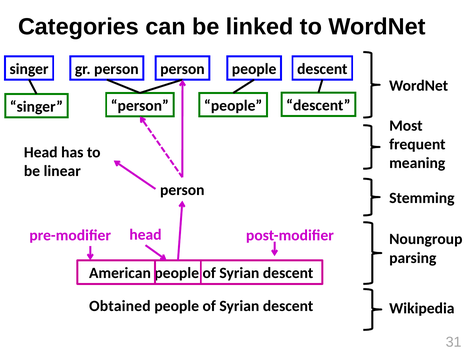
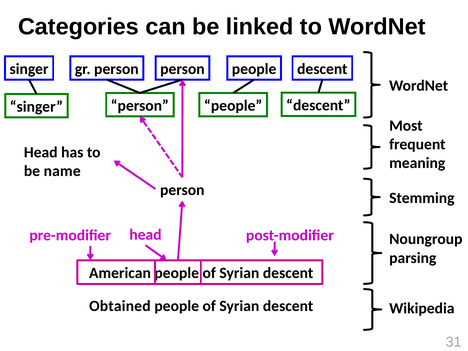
linear: linear -> name (62, 171)
